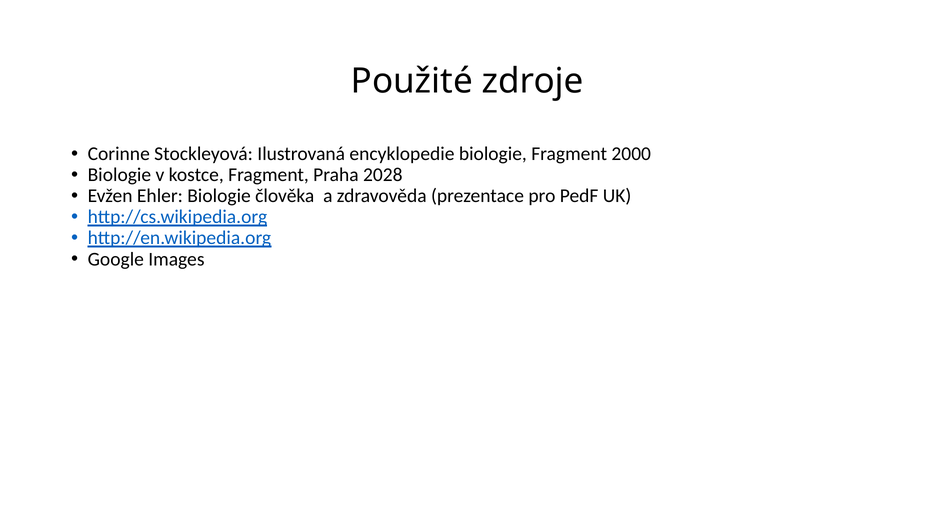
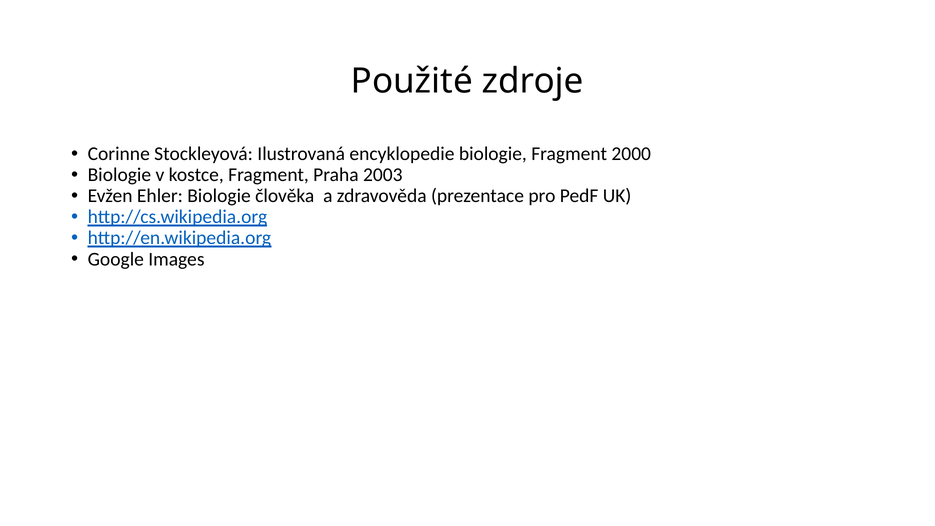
2028: 2028 -> 2003 (383, 175)
